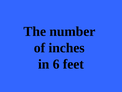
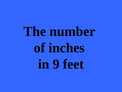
6: 6 -> 9 (56, 64)
